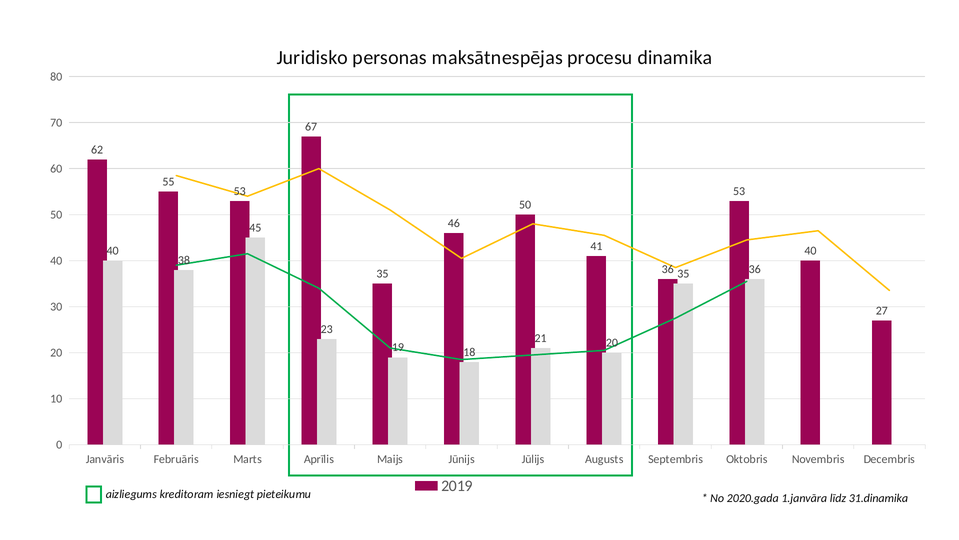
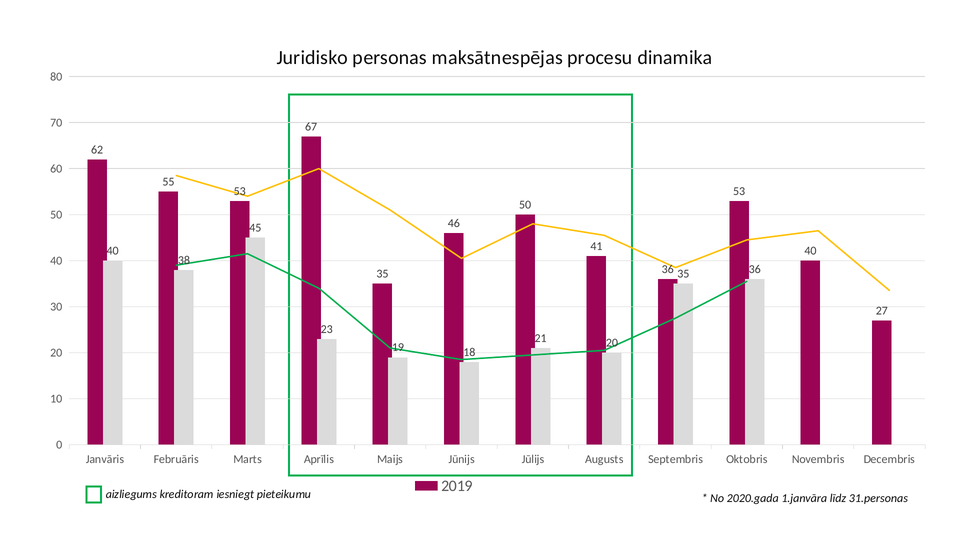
31.dinamika: 31.dinamika -> 31.personas (878, 498)
